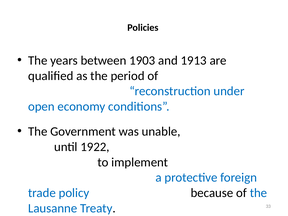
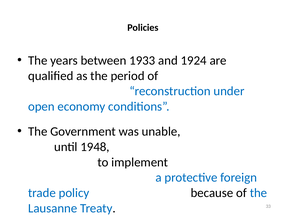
1903: 1903 -> 1933 (142, 60)
1913: 1913 -> 1924 (194, 60)
1922: 1922 -> 1948 (95, 147)
